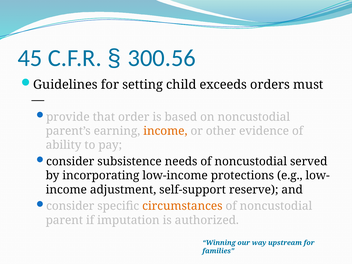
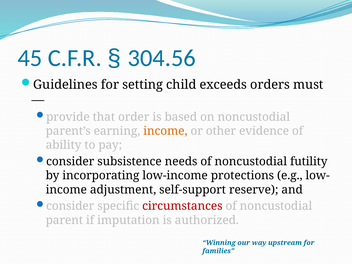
300.56: 300.56 -> 304.56 (162, 58)
served: served -> futility (309, 162)
circumstances colour: orange -> red (182, 206)
